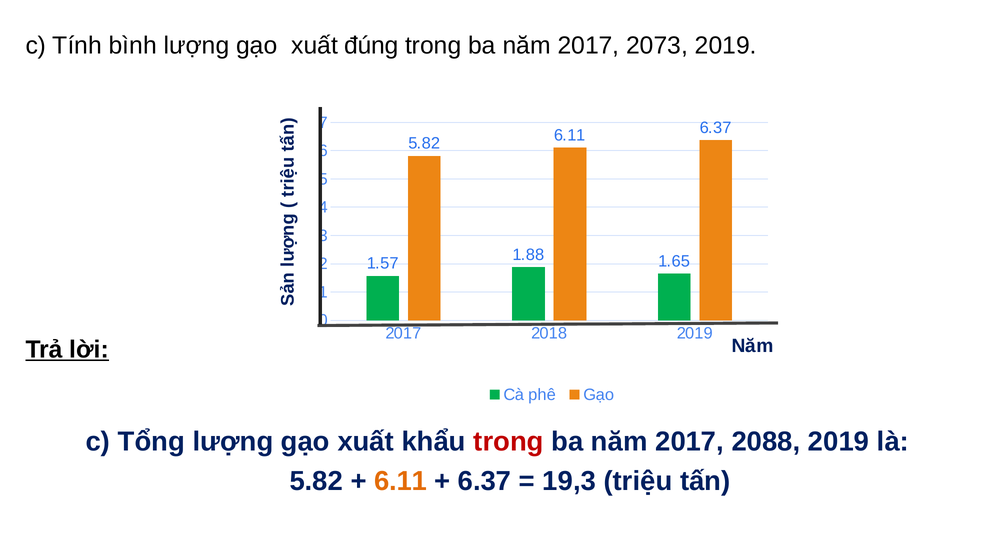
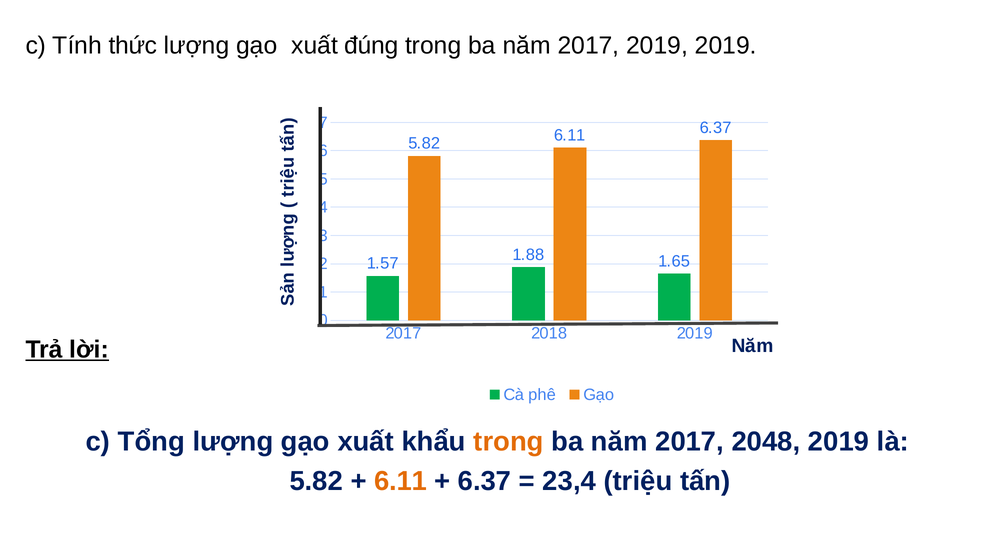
bình: bình -> thức (133, 46)
2017 2073: 2073 -> 2019 (657, 46)
trong colour: red -> orange (509, 442)
2088: 2088 -> 2048 (766, 442)
19,3: 19,3 -> 23,4 (569, 481)
